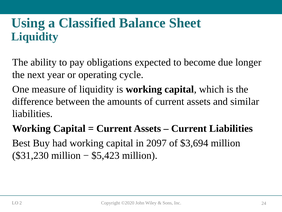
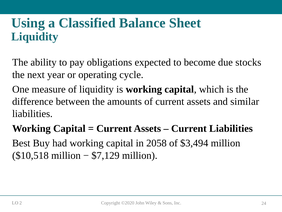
longer: longer -> stocks (248, 62)
2097: 2097 -> 2058 (156, 143)
$3,694: $3,694 -> $3,494 (194, 143)
$31,230: $31,230 -> $10,518 (30, 155)
$5,423: $5,423 -> $7,129 (105, 155)
